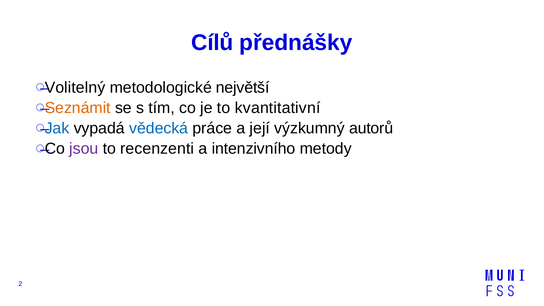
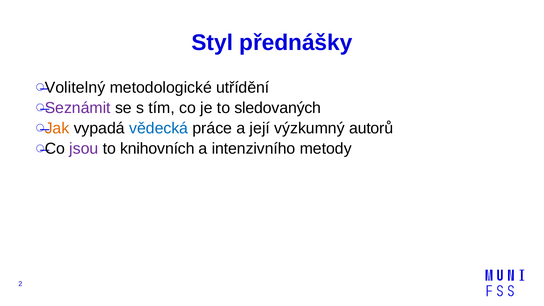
Cílů: Cílů -> Styl (212, 43)
největší: největší -> utřídění (243, 87)
Seznámit colour: orange -> purple (78, 108)
kvantitativní: kvantitativní -> sledovaných (278, 108)
Jak colour: blue -> orange (57, 128)
recenzenti: recenzenti -> knihovních (157, 149)
